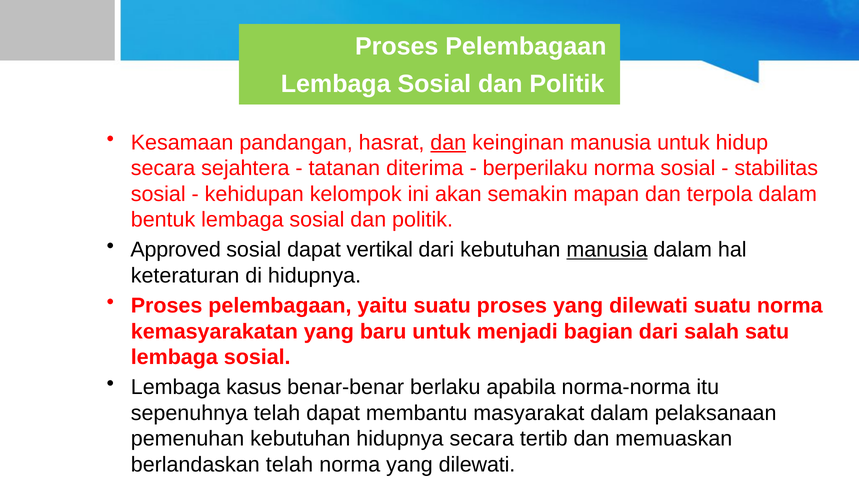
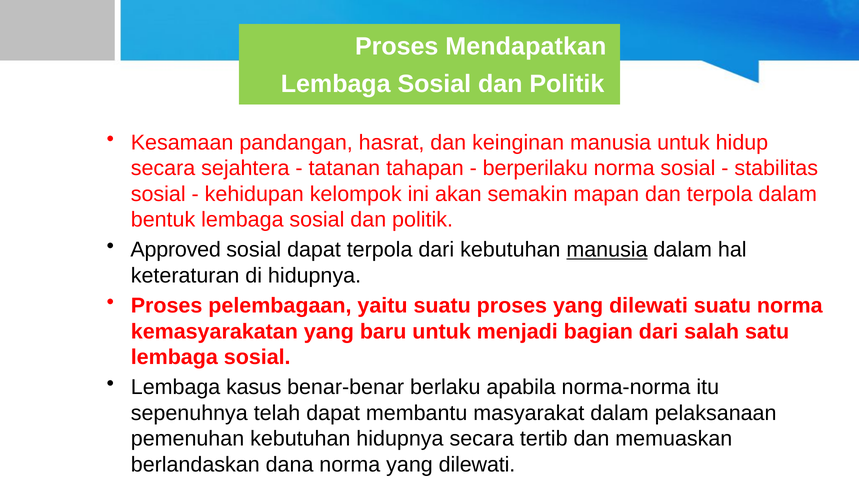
Pelembagaan: Pelembagaan -> Mendapatkan (526, 47)
dan underline: present -> none (448, 143)
diterima: diterima -> tahapan (425, 168)
dapat vertikal: vertikal -> terpola (380, 250)
berlandaskan telah: telah -> dana (290, 465)
